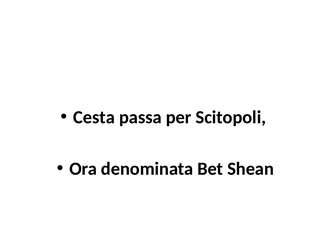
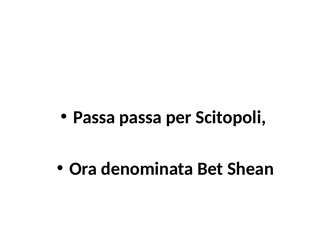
Cesta: Cesta -> Passa (94, 117)
